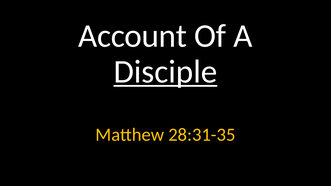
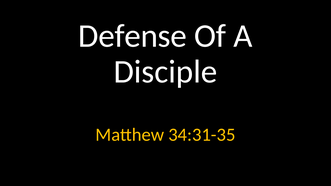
Account: Account -> Defense (133, 36)
Disciple underline: present -> none (165, 72)
28:31-35: 28:31-35 -> 34:31-35 (202, 135)
